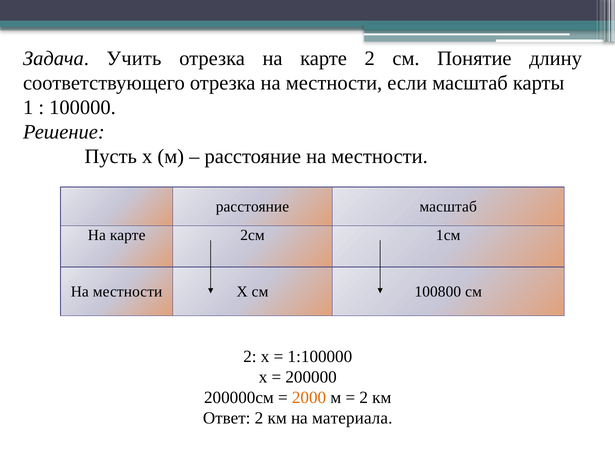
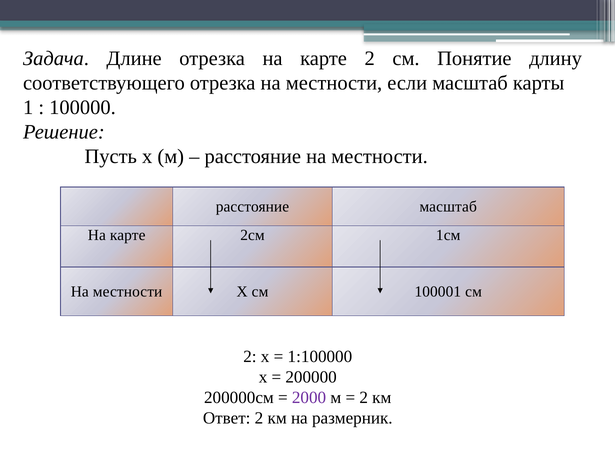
Учить: Учить -> Длине (134, 58)
100800: 100800 -> 100001 (438, 292)
2000 colour: orange -> purple (309, 398)
материала: материала -> размерник (352, 418)
